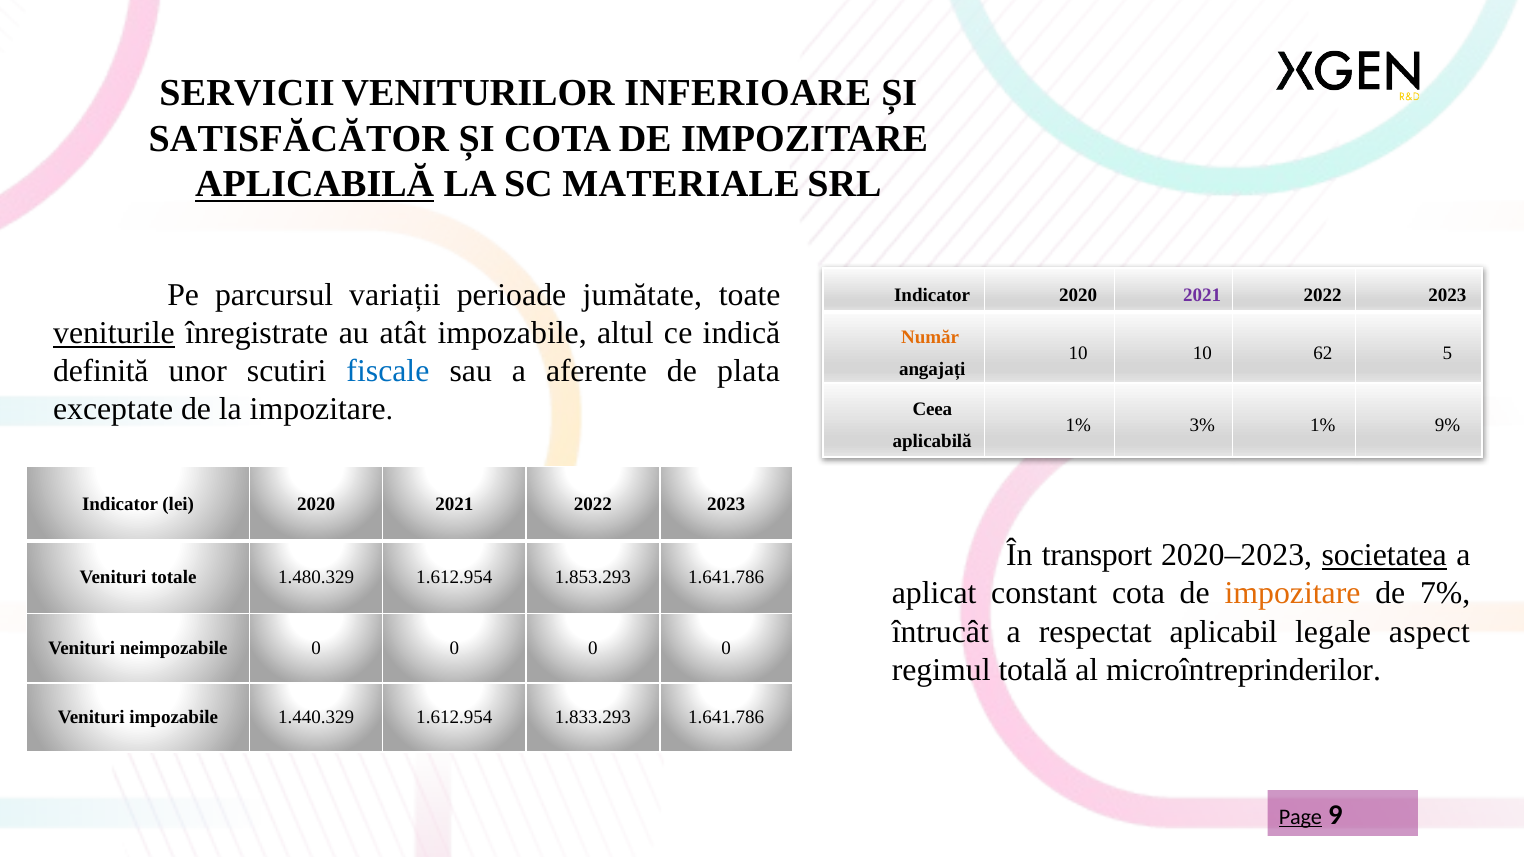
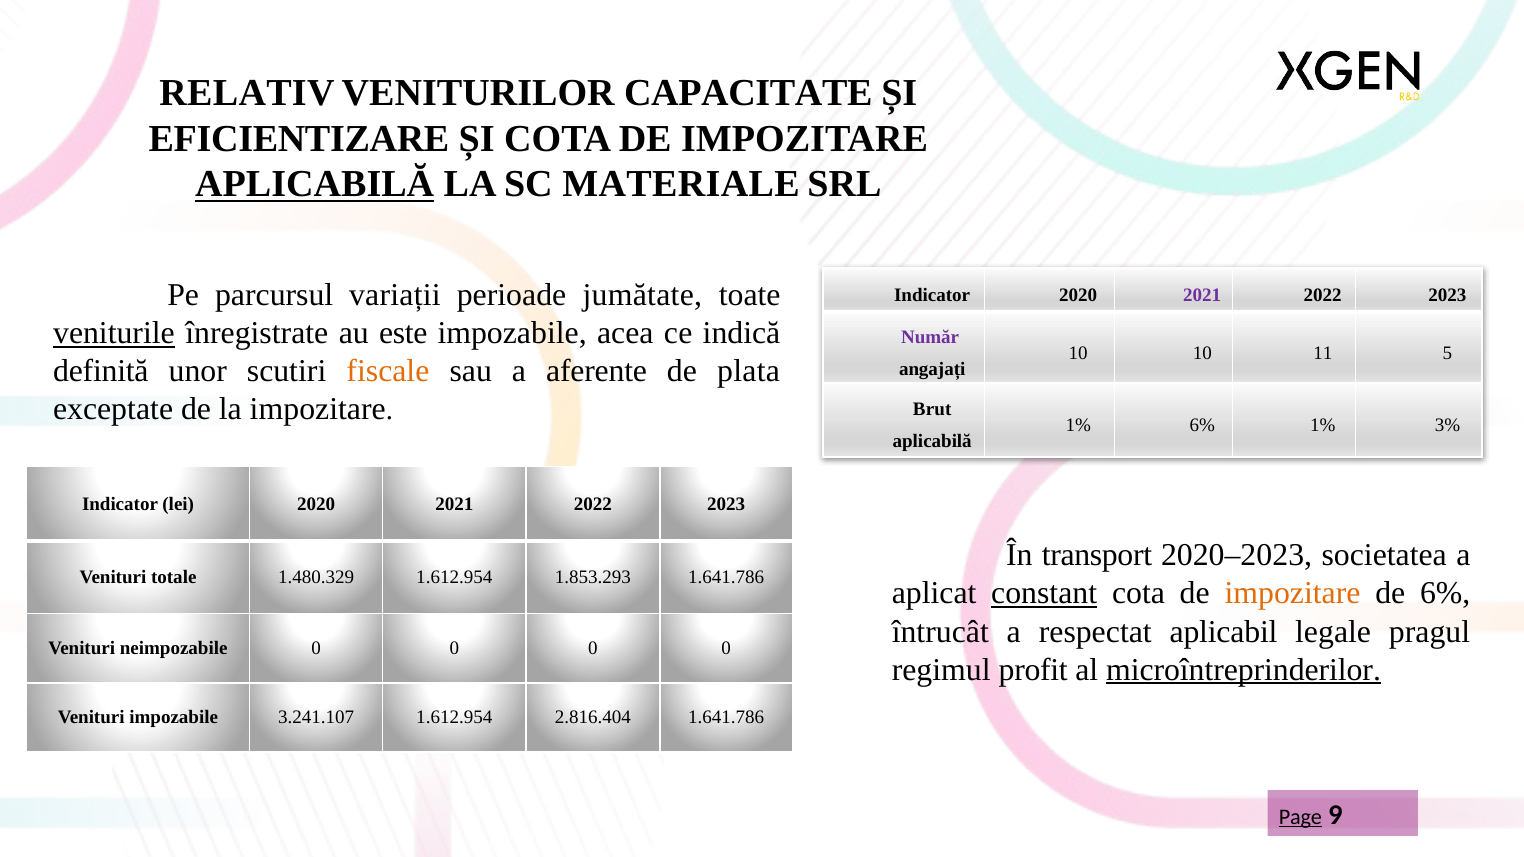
SERVICII: SERVICII -> RELATIV (247, 93)
INFERIOARE: INFERIOARE -> CAPACITATE (748, 93)
SATISFĂCĂTOR: SATISFĂCĂTOR -> EFICIENTIZARE (299, 139)
atât: atât -> este (403, 333)
altul: altul -> acea (625, 333)
Număr colour: orange -> purple (930, 337)
62: 62 -> 11 (1323, 353)
fiscale colour: blue -> orange (388, 371)
Ceea: Ceea -> Brut (932, 410)
1% 3%: 3% -> 6% (1202, 426)
9%: 9% -> 3% (1447, 426)
societatea underline: present -> none (1384, 556)
constant underline: none -> present (1044, 594)
de 7%: 7% -> 6% (1445, 594)
aspect: aspect -> pragul (1430, 632)
totală: totală -> profit (1033, 670)
microîntreprinderilor underline: none -> present (1244, 670)
1.440.329: 1.440.329 -> 3.241.107 (316, 718)
1.833.293: 1.833.293 -> 2.816.404 (593, 718)
